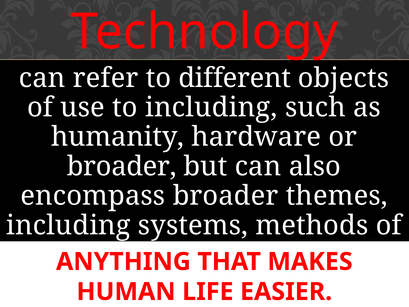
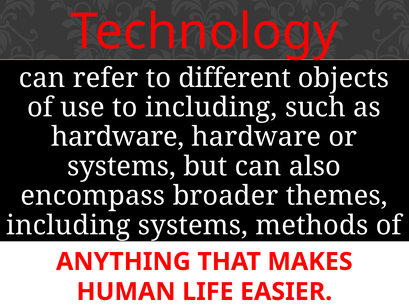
humanity: humanity -> hardware (118, 137)
broader: broader -> systems (122, 166)
